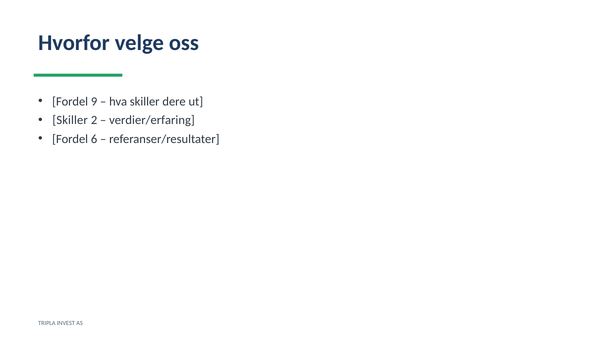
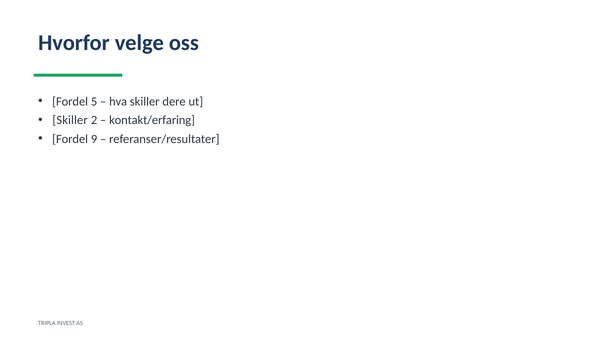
9: 9 -> 5 (94, 102)
verdier/erfaring: verdier/erfaring -> kontakt/erfaring (152, 120)
6: 6 -> 9 (94, 139)
